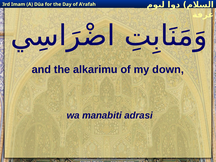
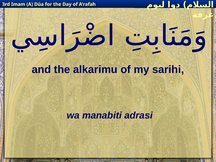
down: down -> sarihi (168, 70)
